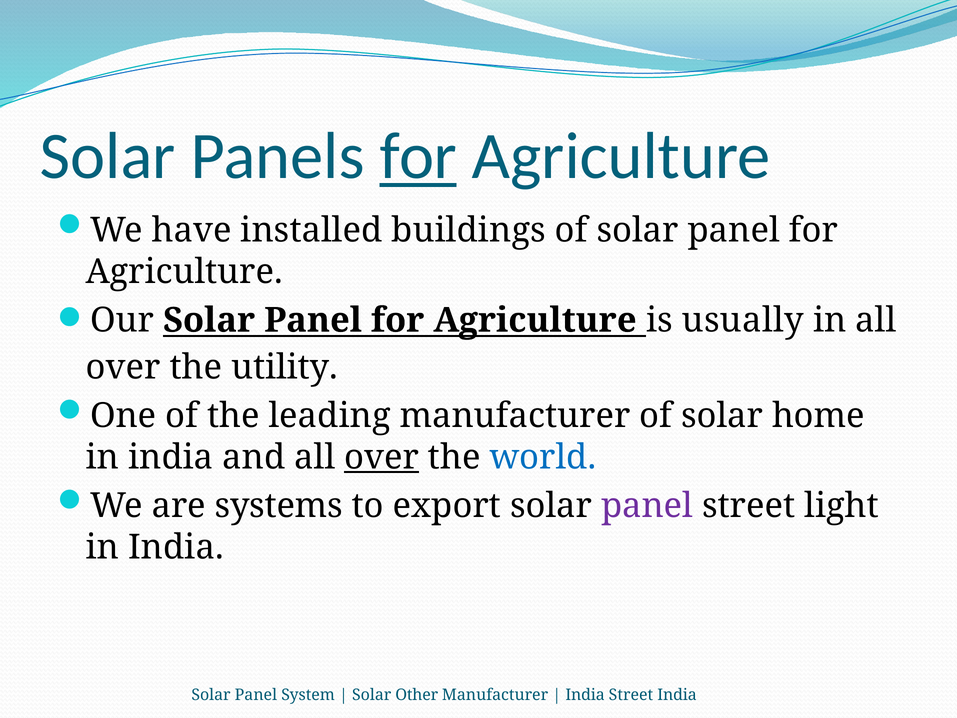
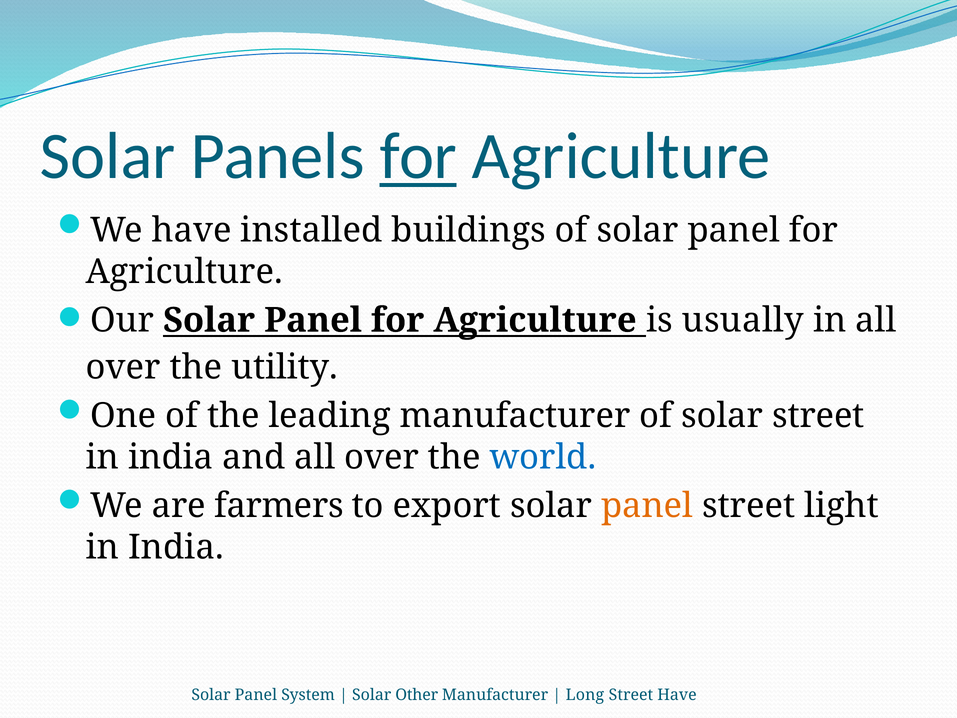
solar home: home -> street (818, 416)
over underline: present -> none (382, 457)
systems: systems -> farmers (279, 506)
panel colour: purple -> orange (647, 506)
India: India -> Long (585, 695)
Street India: India -> Have (677, 695)
